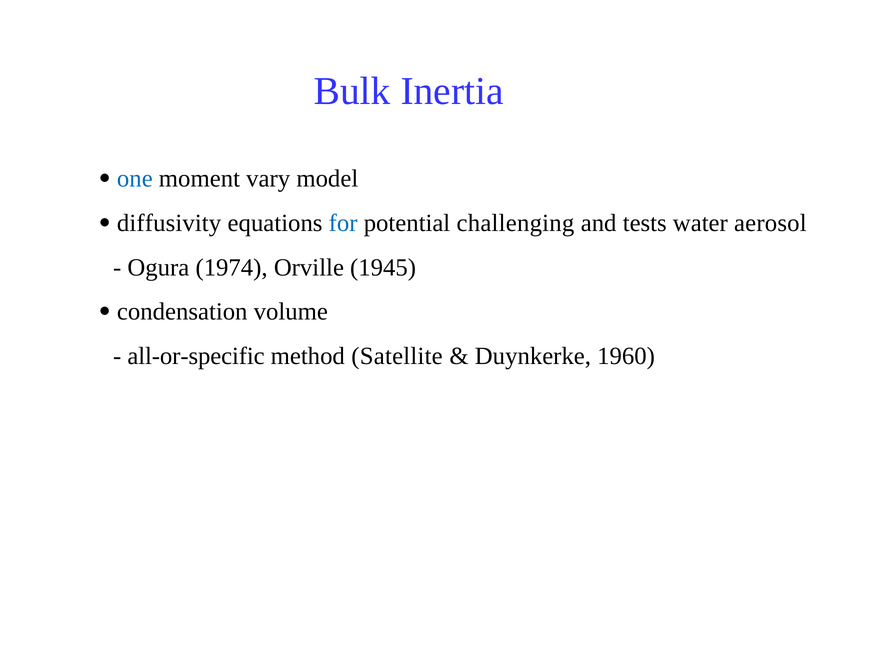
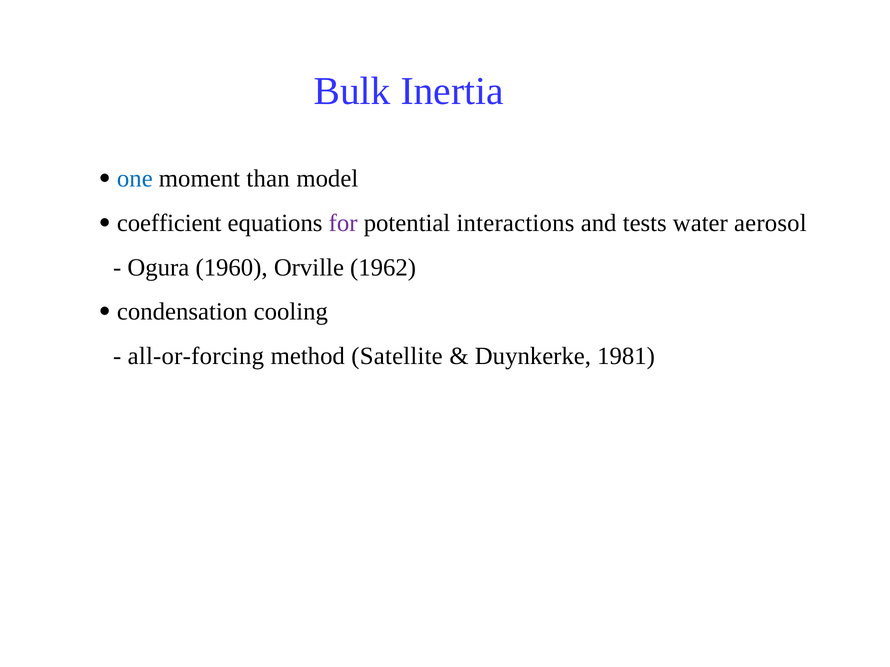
vary: vary -> than (268, 179)
diffusivity: diffusivity -> coefficient (169, 223)
for colour: blue -> purple (343, 223)
challenging: challenging -> interactions (515, 223)
1974: 1974 -> 1960 (232, 268)
1945: 1945 -> 1962 (383, 268)
volume: volume -> cooling (291, 312)
all-or-specific: all-or-specific -> all-or-forcing (196, 357)
1960: 1960 -> 1981 (626, 357)
